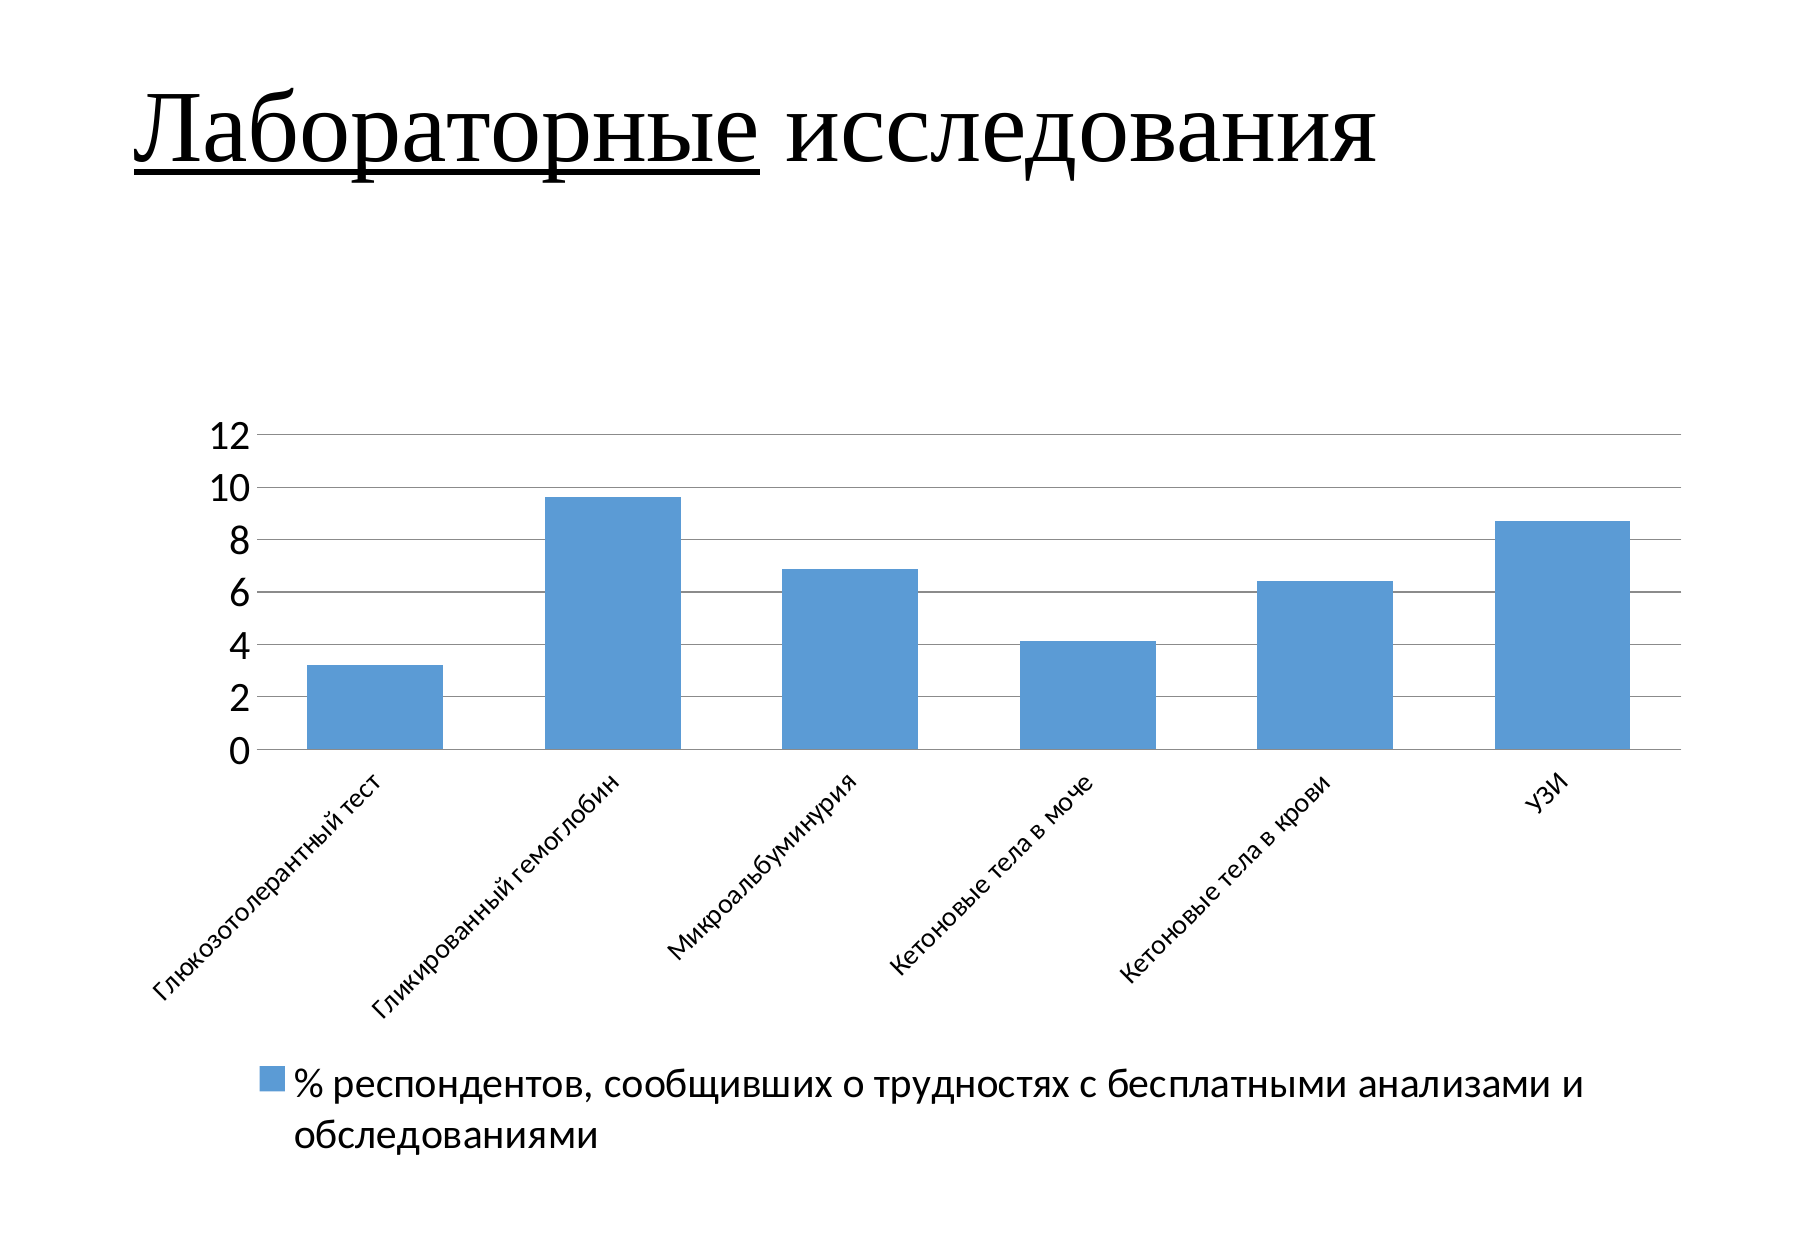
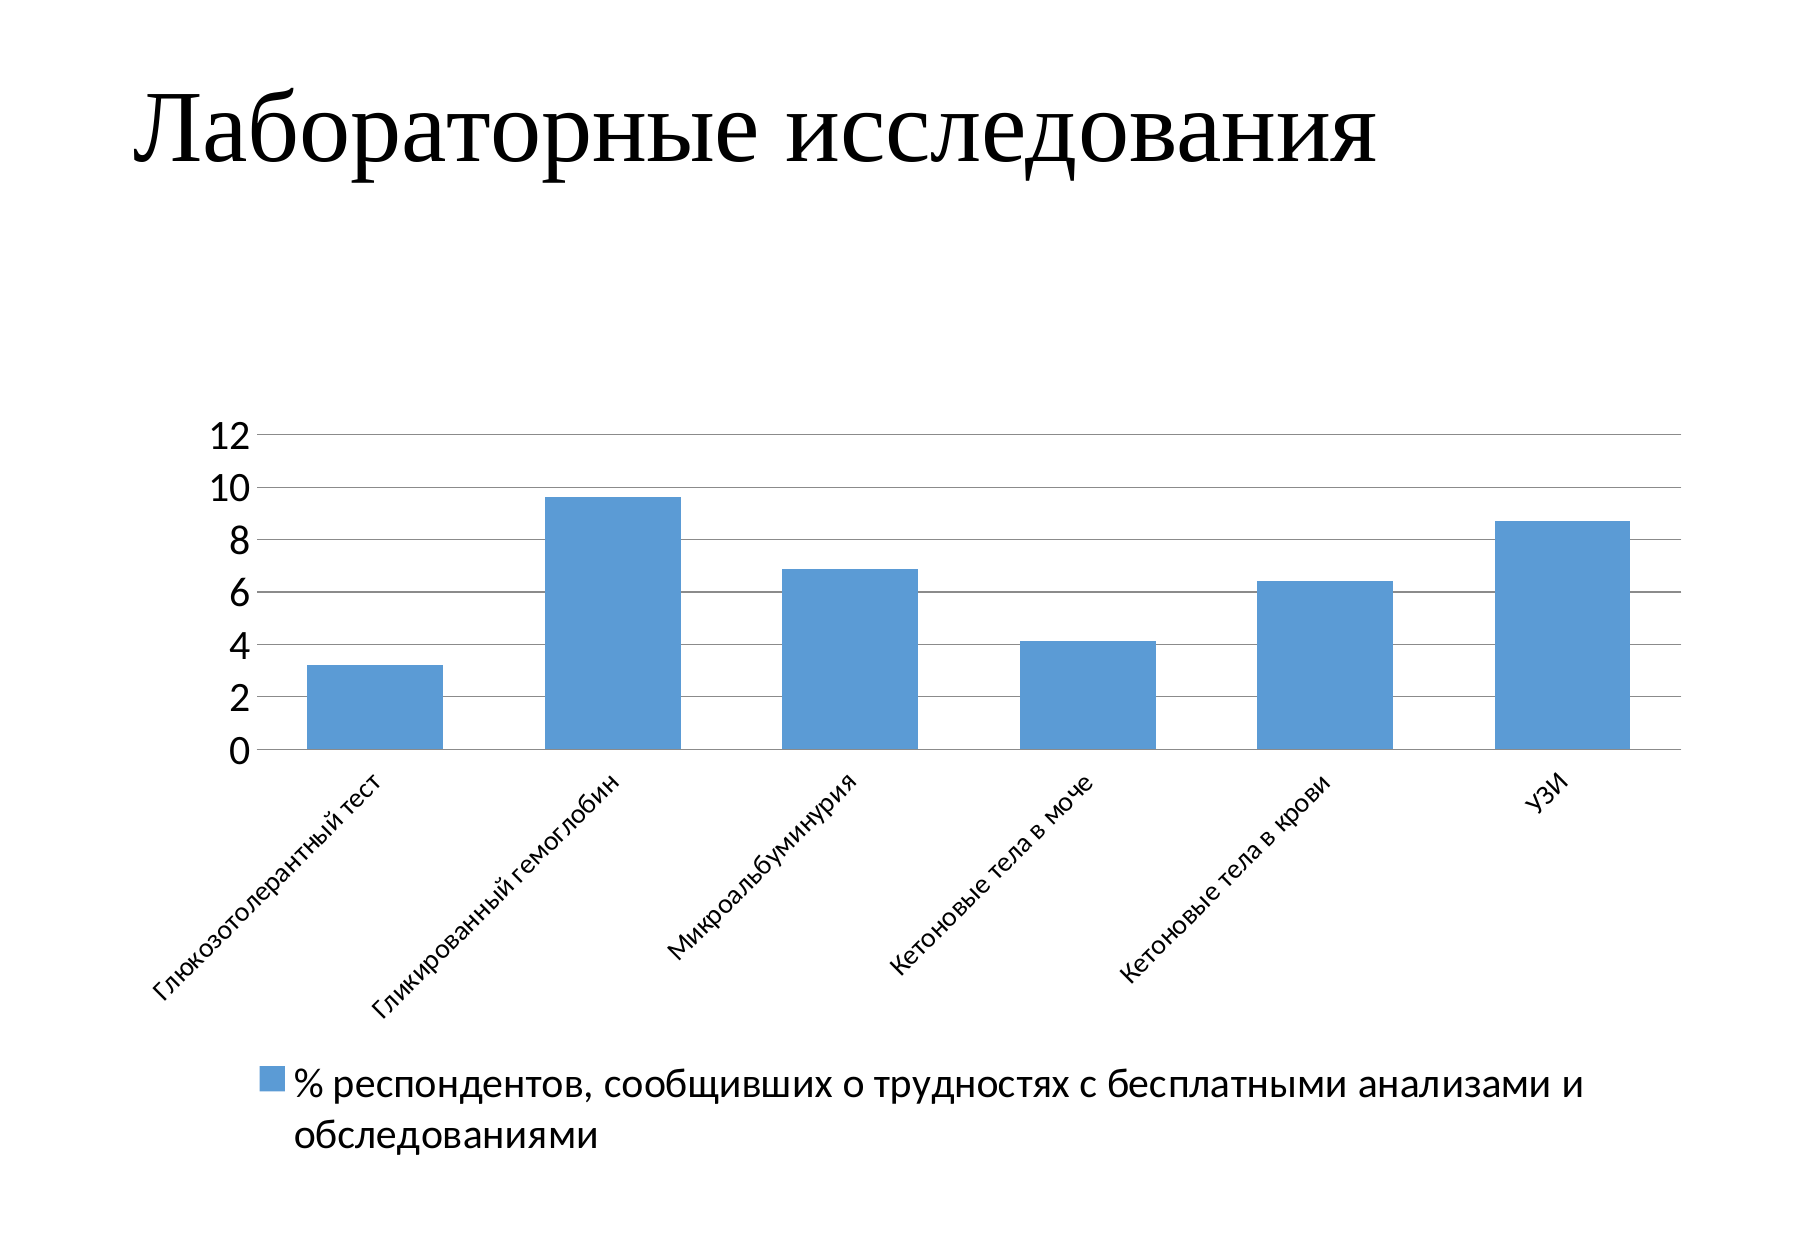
Лабораторные underline: present -> none (447, 128)
